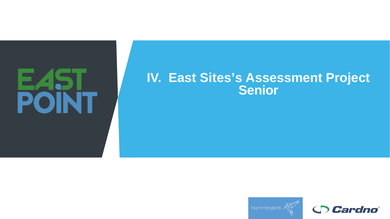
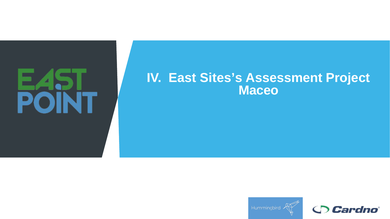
Senior: Senior -> Maceo (259, 91)
